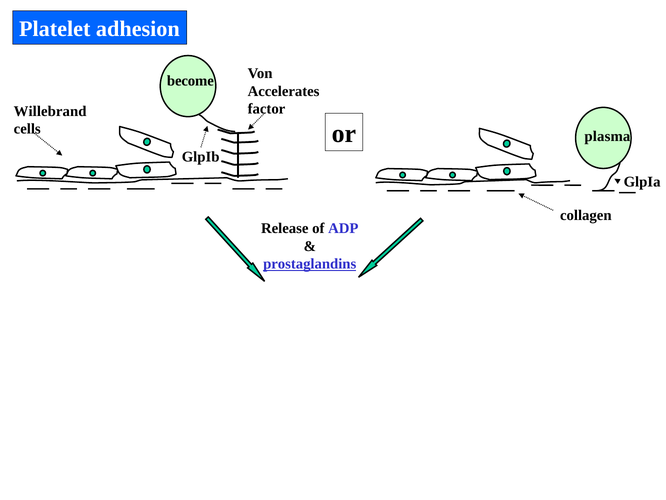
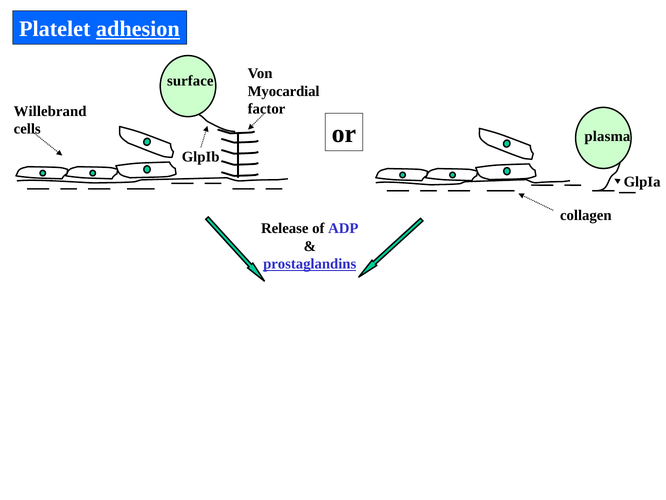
adhesion underline: none -> present (138, 29)
become: become -> surface (190, 81)
Accelerates: Accelerates -> Myocardial (284, 91)
